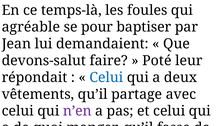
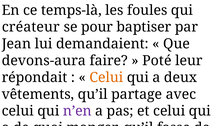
agréable: agréable -> créateur (31, 27)
devons-salut: devons-salut -> devons-aura (44, 61)
Celui colour: blue -> orange (106, 77)
